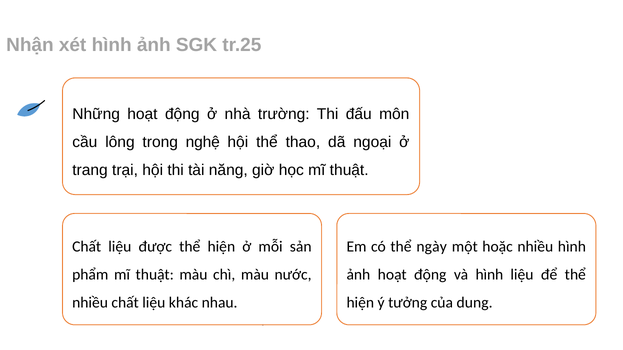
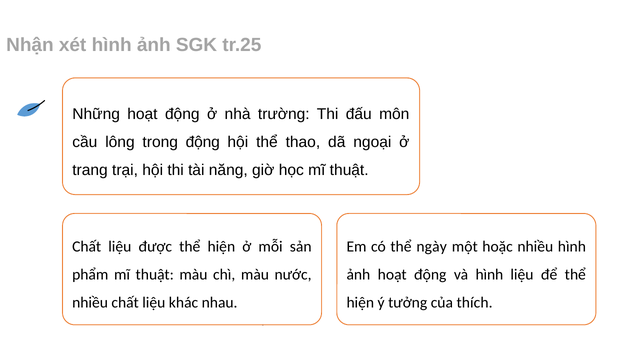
trong nghệ: nghệ -> động (203, 142)
dung: dung -> thích (475, 303)
